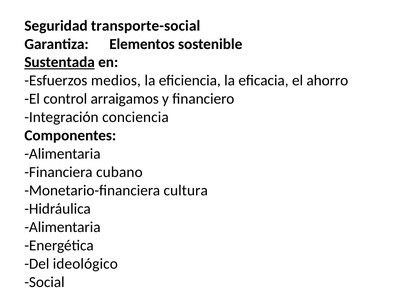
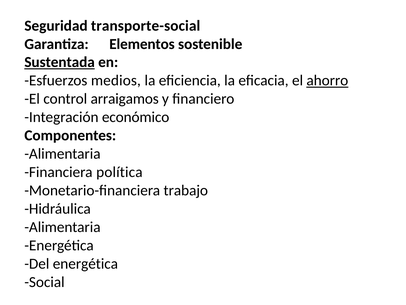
ahorro underline: none -> present (327, 80)
conciencia: conciencia -> económico (136, 117)
cubano: cubano -> política (119, 172)
cultura: cultura -> trabajo (186, 190)
Del ideológico: ideológico -> energética (85, 263)
